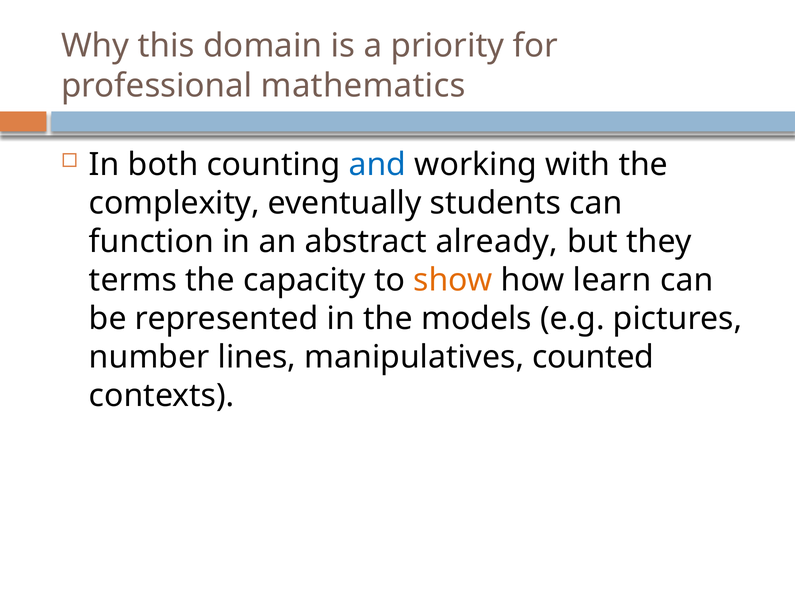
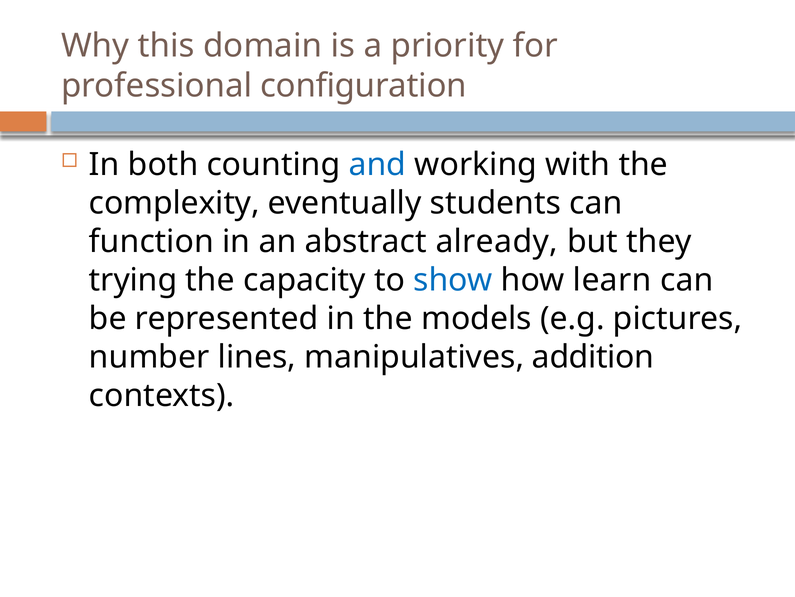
mathematics: mathematics -> configuration (363, 86)
terms: terms -> trying (133, 280)
show colour: orange -> blue (453, 280)
counted: counted -> addition (593, 357)
